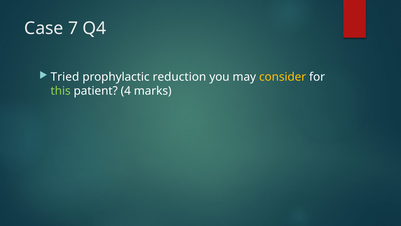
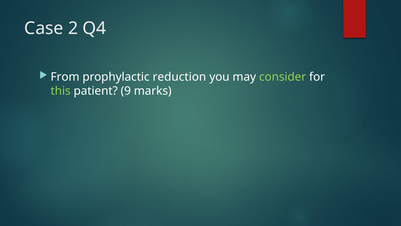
7: 7 -> 2 (73, 28)
Tried: Tried -> From (65, 77)
consider colour: yellow -> light green (283, 77)
4: 4 -> 9 (126, 91)
